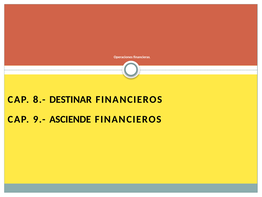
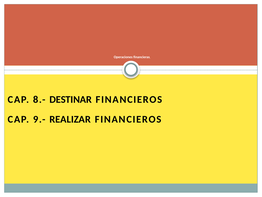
ASCIENDE: ASCIENDE -> REALIZAR (70, 119)
